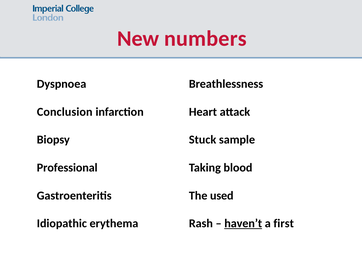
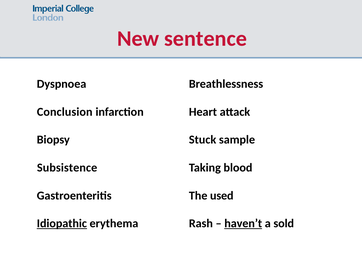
numbers: numbers -> sentence (205, 39)
Professional: Professional -> Subsistence (67, 168)
Idiopathic underline: none -> present (62, 224)
first: first -> sold (284, 224)
